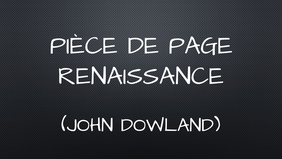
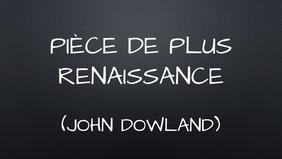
PAGE: PAGE -> PLUS (201, 45)
